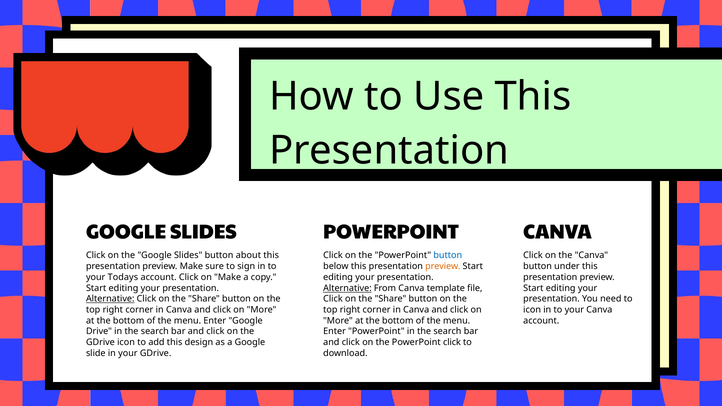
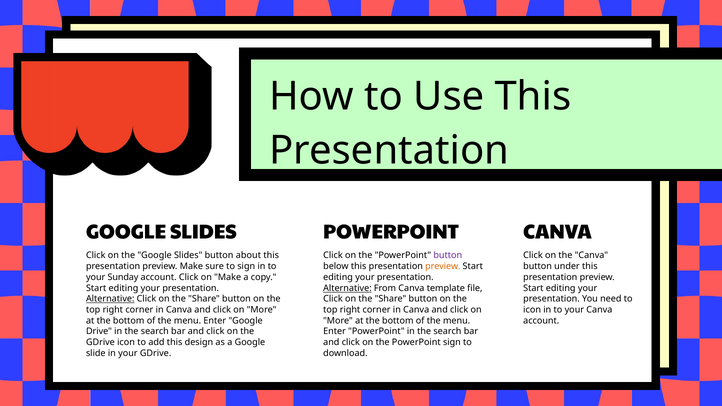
button colour: blue -> purple (448, 256)
Todays: Todays -> Sunday (123, 277)
the PowerPoint click: click -> sign (452, 342)
